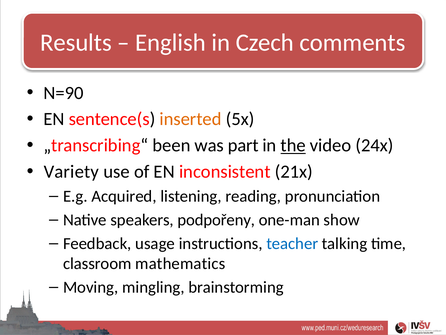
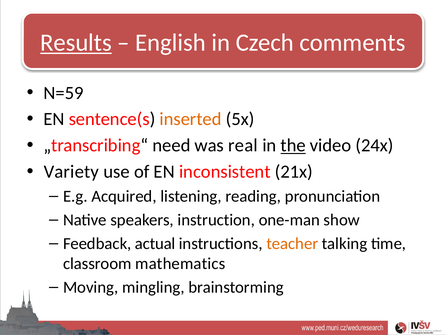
Results underline: none -> present (76, 43)
N=90: N=90 -> N=59 (63, 93)
been: been -> need (171, 145)
part: part -> real (243, 145)
podpořeny: podpořeny -> instruction (216, 220)
usage: usage -> actual (155, 243)
teacher colour: blue -> orange (292, 243)
